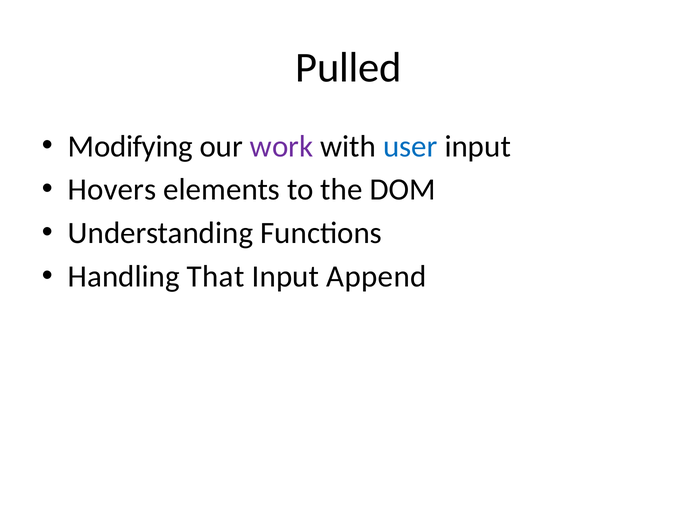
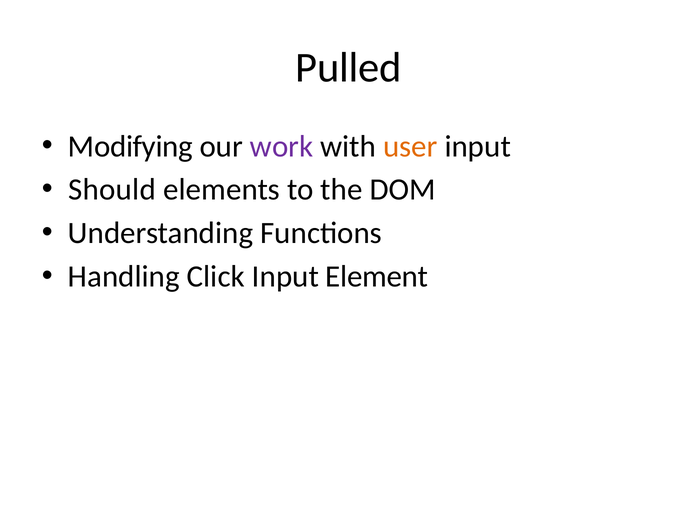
user colour: blue -> orange (410, 146)
Hovers: Hovers -> Should (112, 190)
That: That -> Click (216, 276)
Append: Append -> Element (377, 276)
